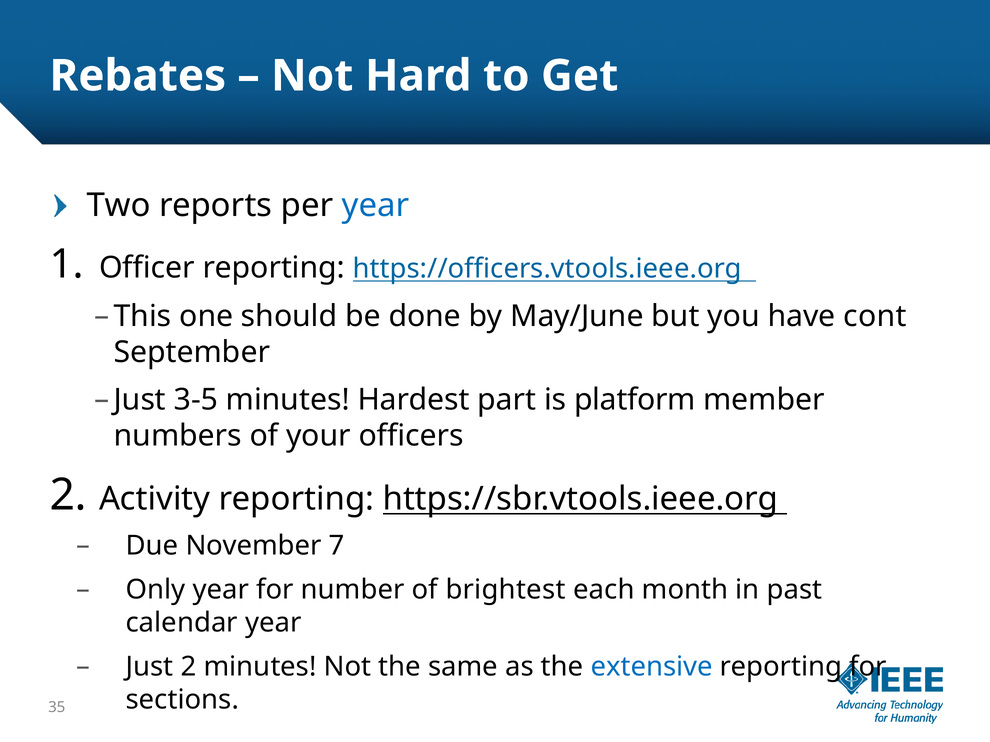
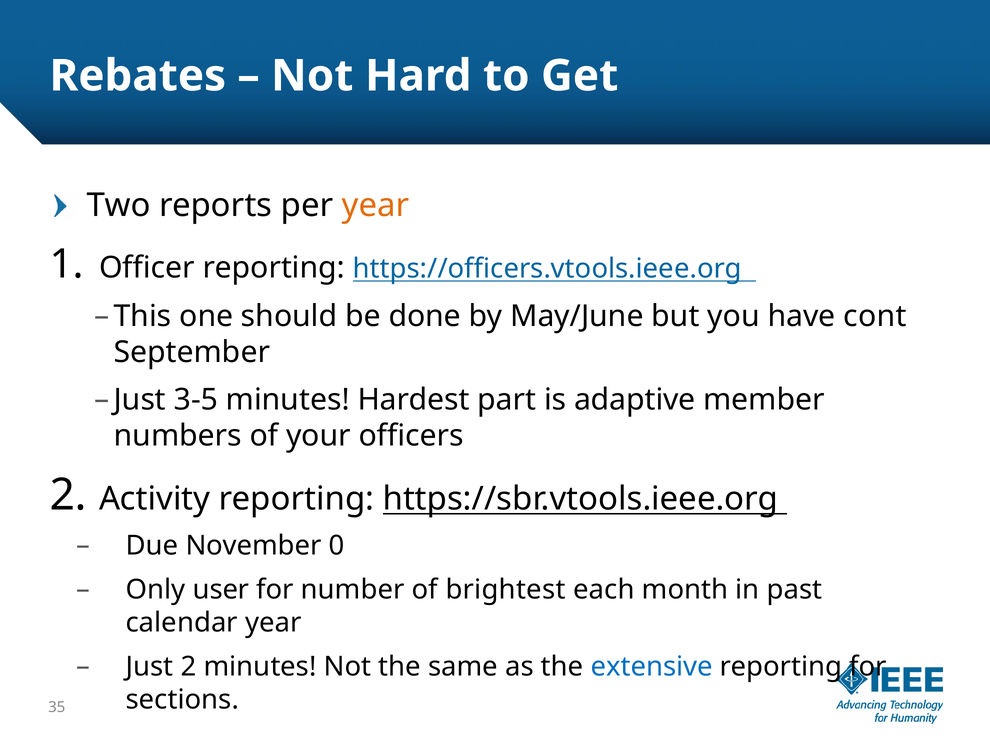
year colour: blue -> orange (376, 205)
platform: platform -> adaptive (635, 400)
7: 7 -> 0 (337, 546)
Only year: year -> user (221, 590)
